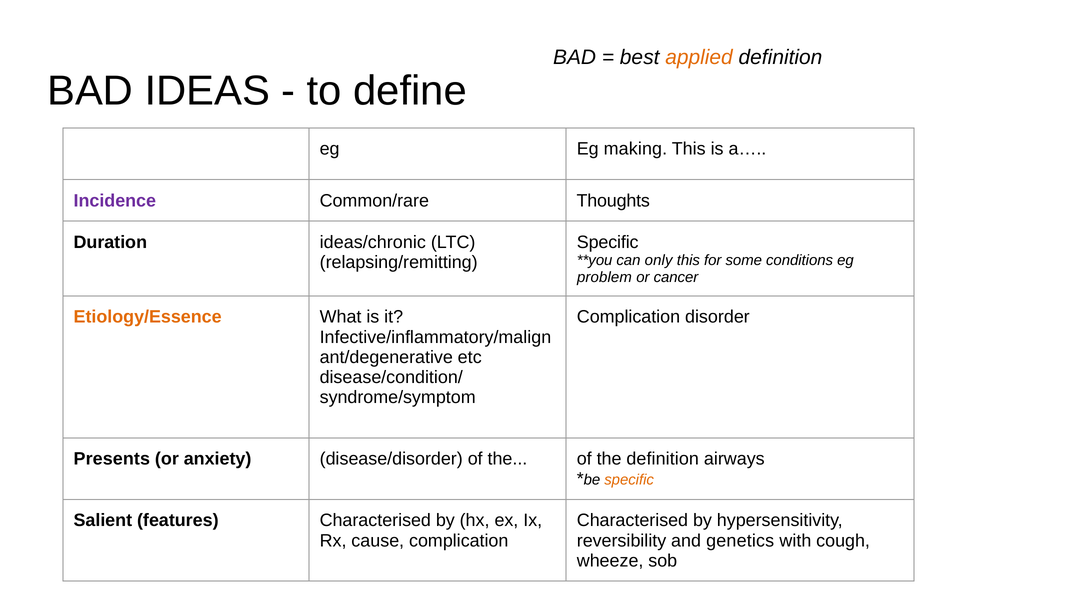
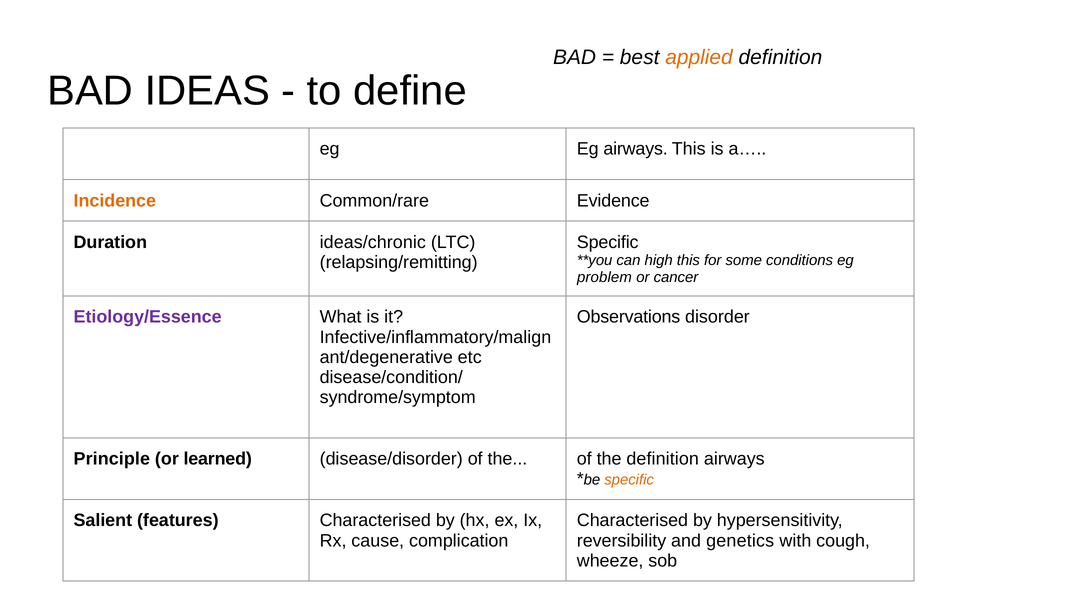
Eg making: making -> airways (636, 149)
Incidence colour: purple -> orange (115, 201)
Thoughts: Thoughts -> Evidence (613, 201)
only: only -> high (659, 260)
Etiology/Essence colour: orange -> purple (148, 317)
Complication: Complication -> Observations (629, 317)
Presents: Presents -> Principle (112, 459)
anxiety: anxiety -> learned (218, 459)
